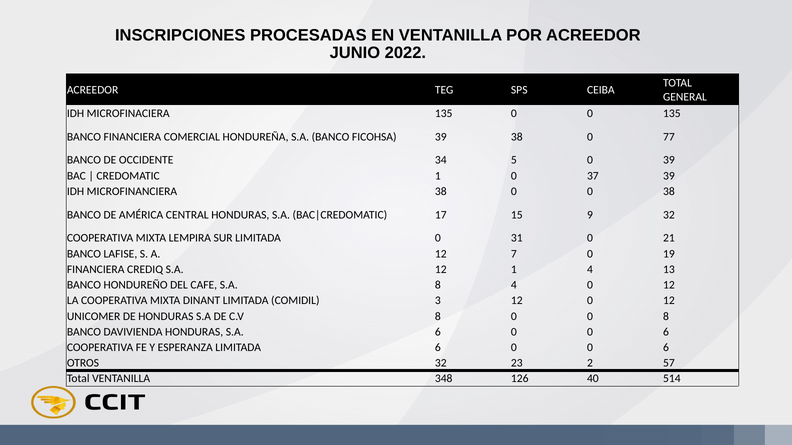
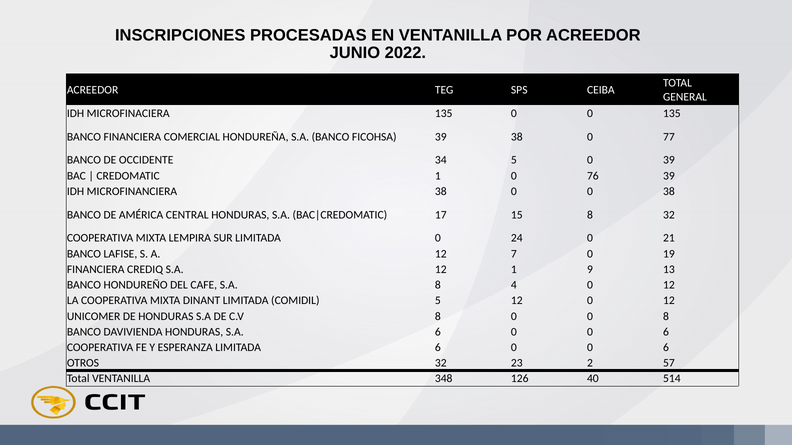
37: 37 -> 76 (593, 176)
15 9: 9 -> 8 (590, 215)
31: 31 -> 24 (517, 238)
1 4: 4 -> 9 (590, 270)
COMIDIL 3: 3 -> 5 (438, 301)
